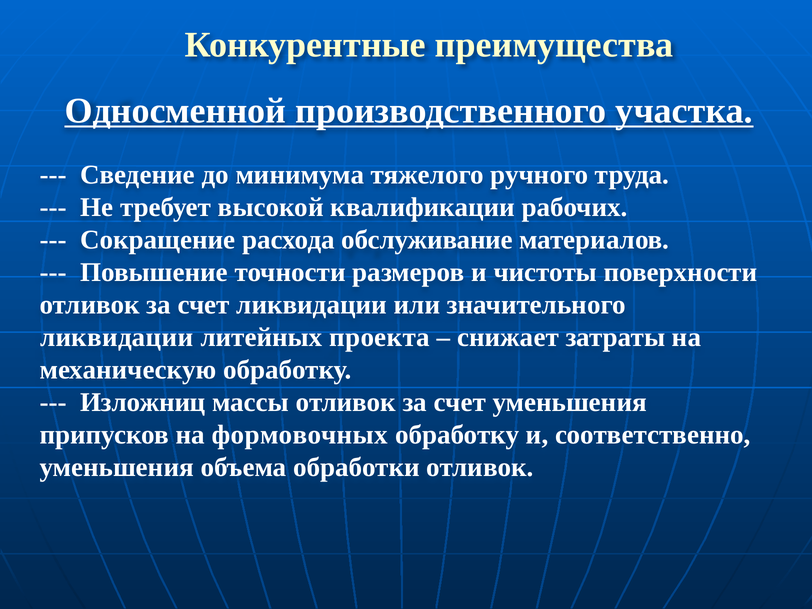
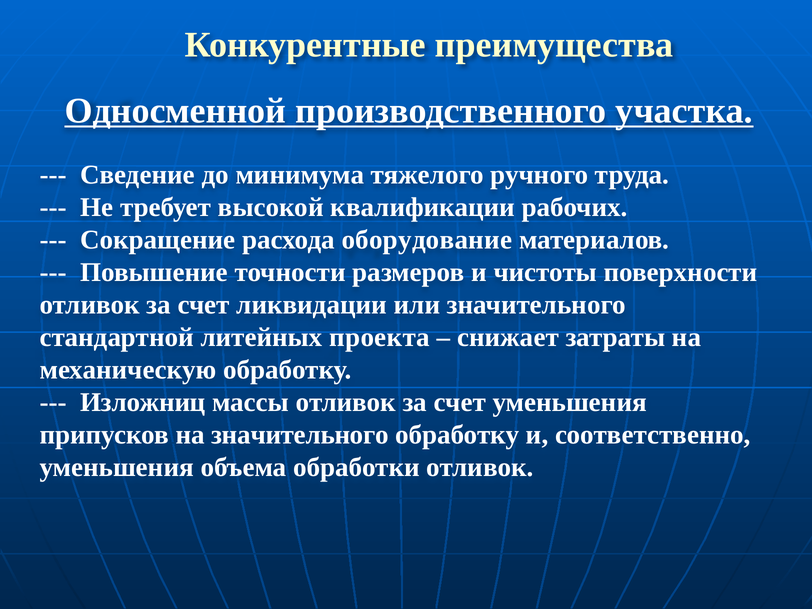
обслуживание: обслуживание -> оборудование (427, 240)
ликвидации: ликвидации -> стандартной (117, 337)
на формовочных: формовочных -> значительного (300, 435)
